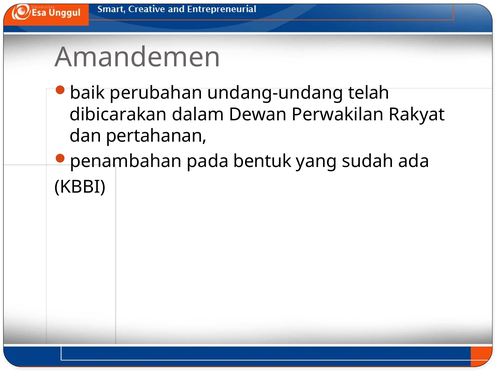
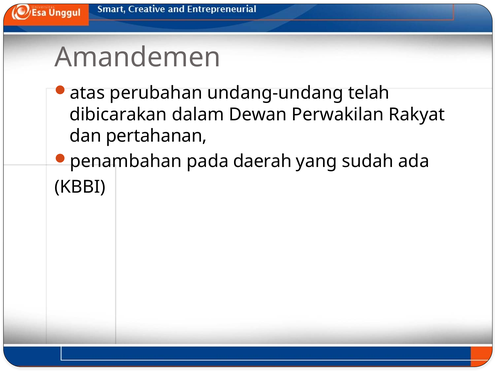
baik: baik -> atas (87, 93)
bentuk: bentuk -> daerah (262, 161)
